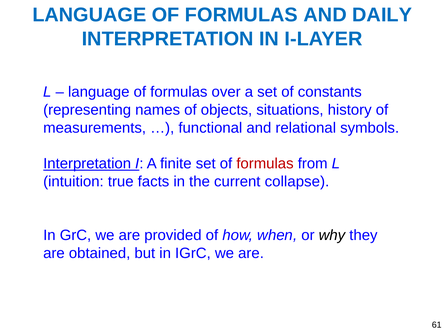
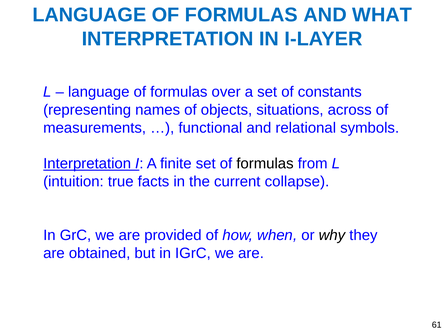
DAILY: DAILY -> WHAT (382, 15)
history: history -> across (350, 110)
formulas colour: red -> black (265, 164)
